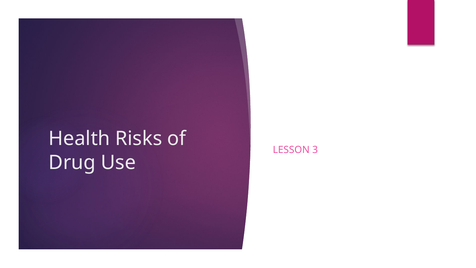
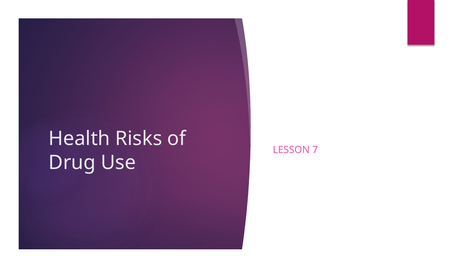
3: 3 -> 7 (315, 150)
